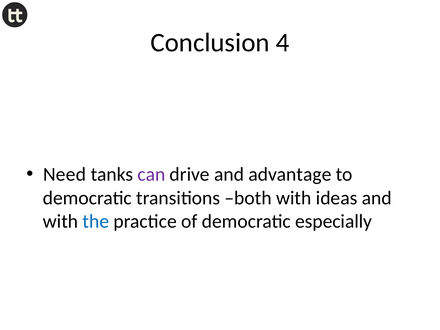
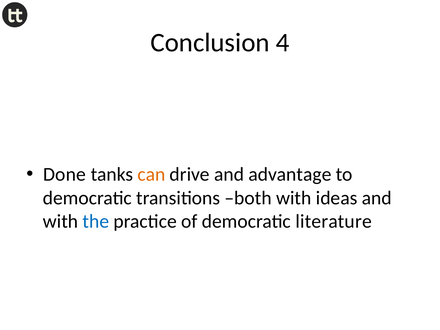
Need: Need -> Done (65, 174)
can colour: purple -> orange (151, 174)
especially: especially -> literature (334, 221)
